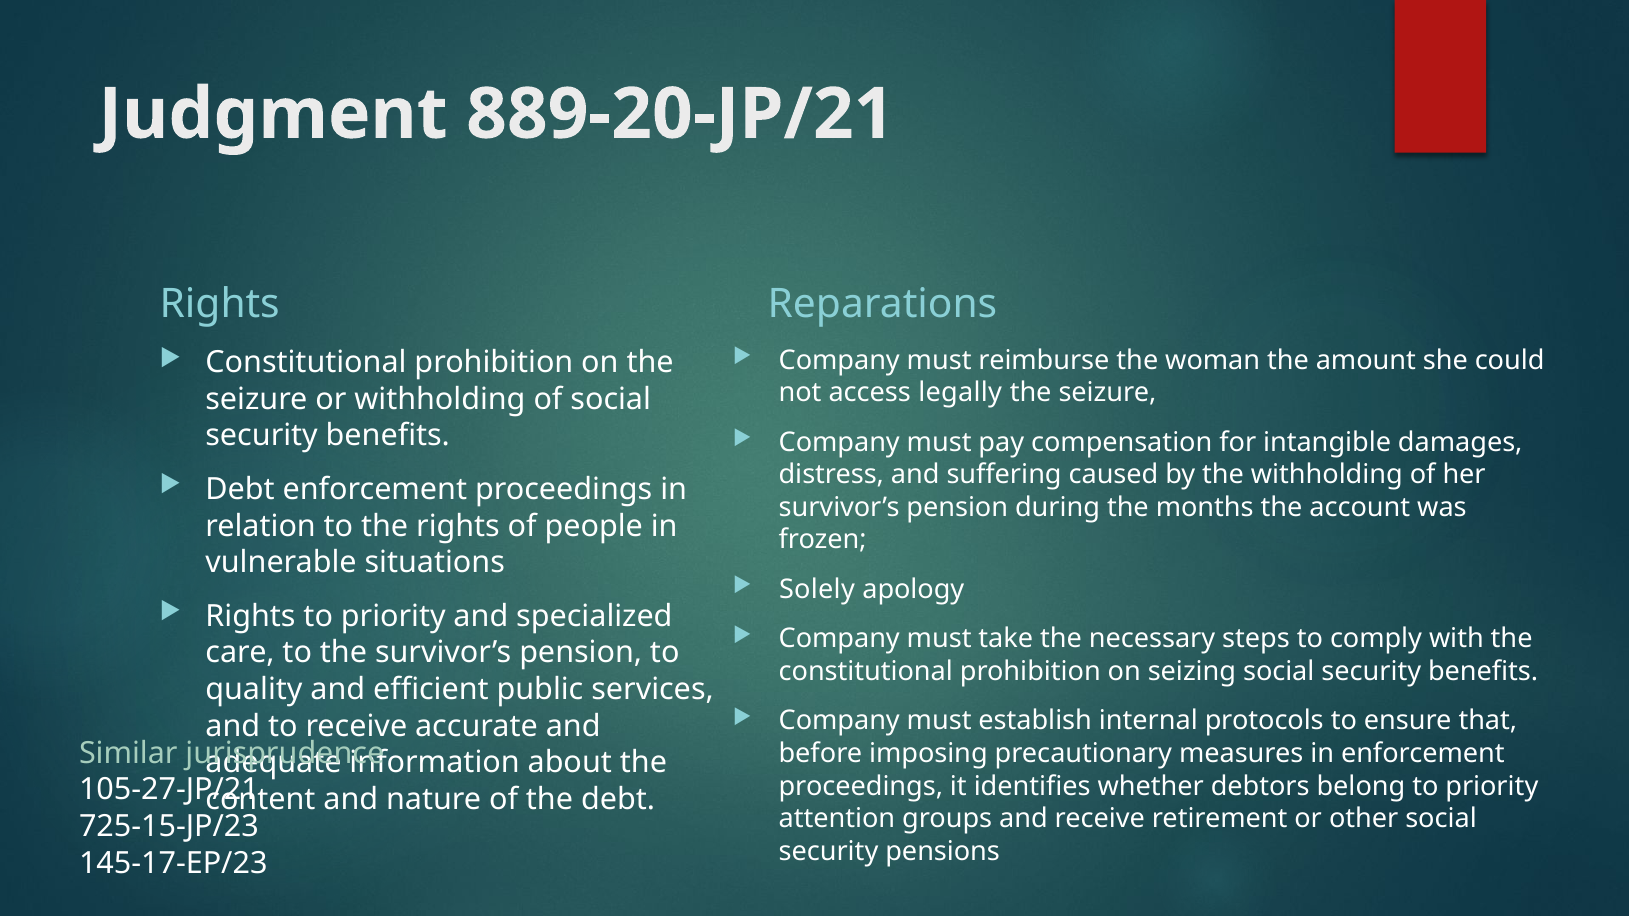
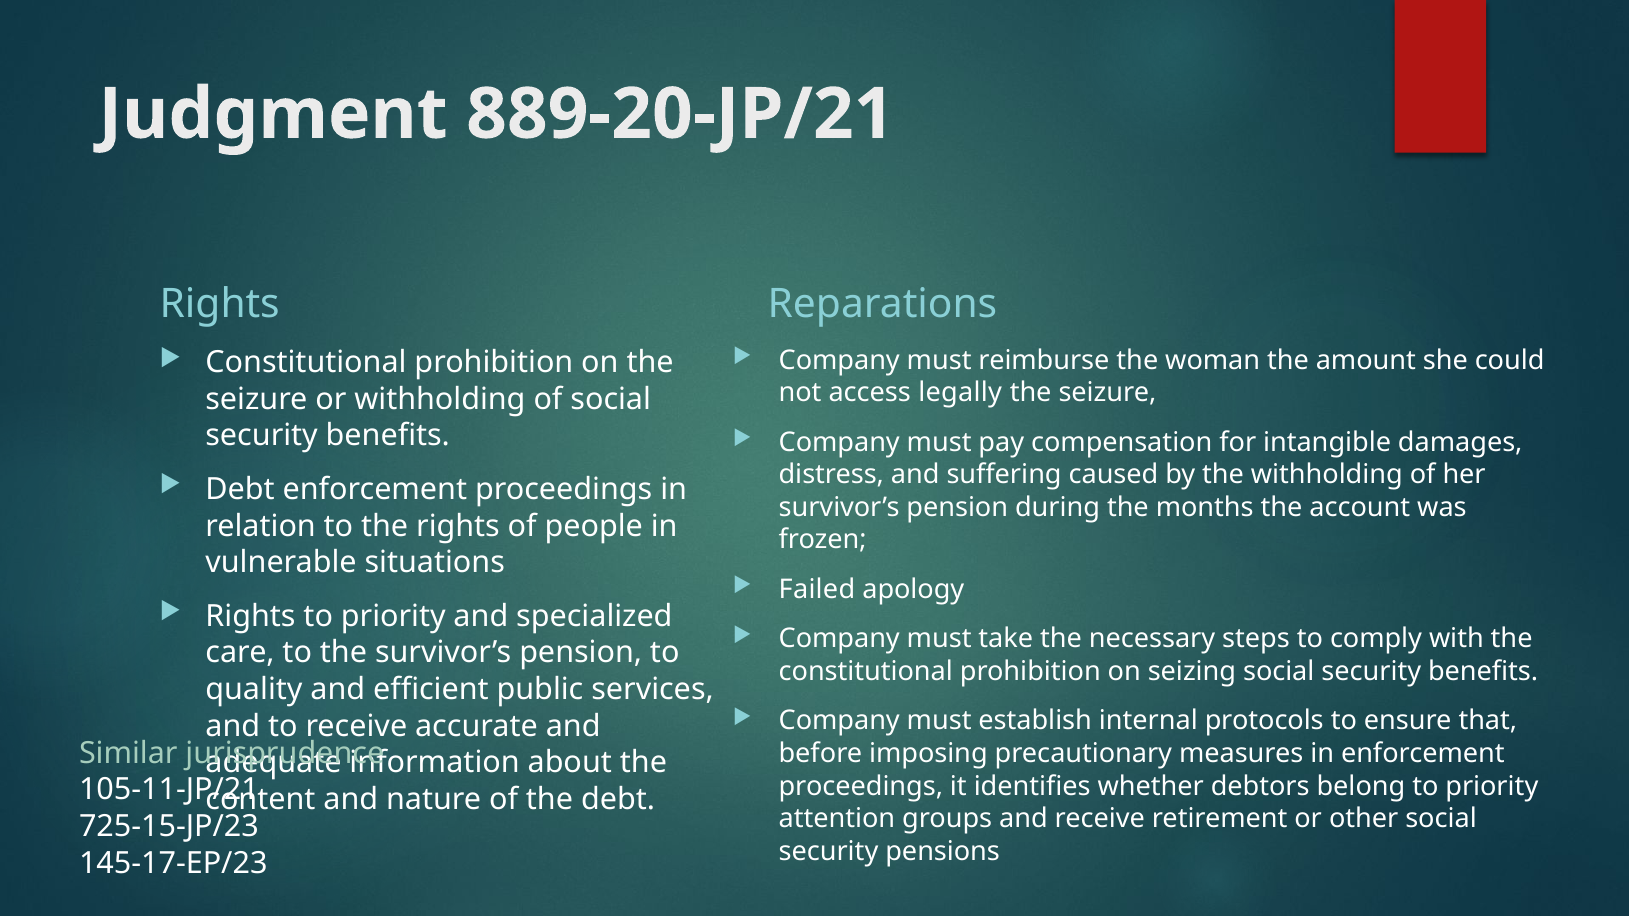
Solely: Solely -> Failed (817, 590)
105-27-JP/21: 105-27-JP/21 -> 105-11-JP/21 (169, 790)
